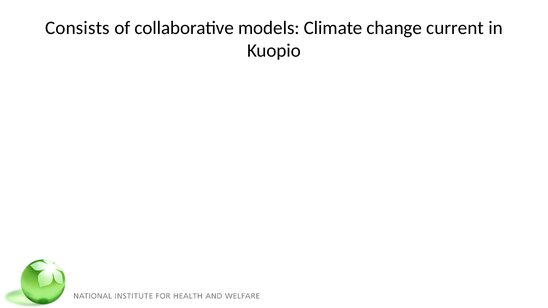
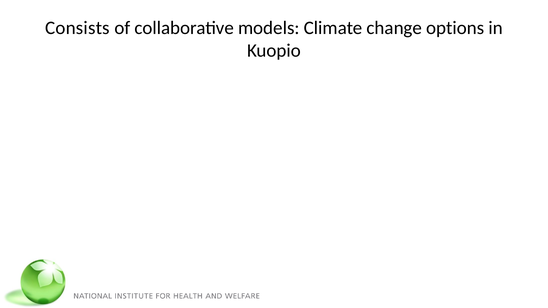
current: current -> options (455, 28)
